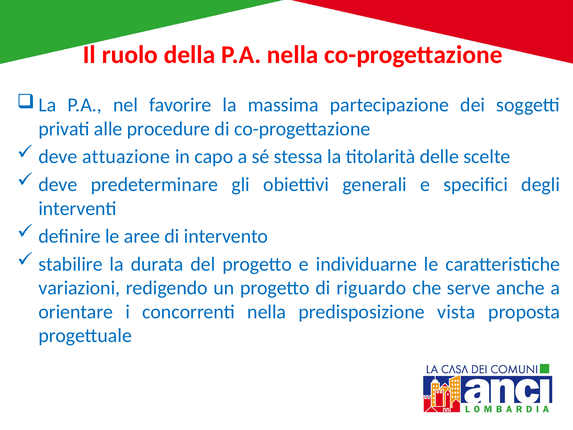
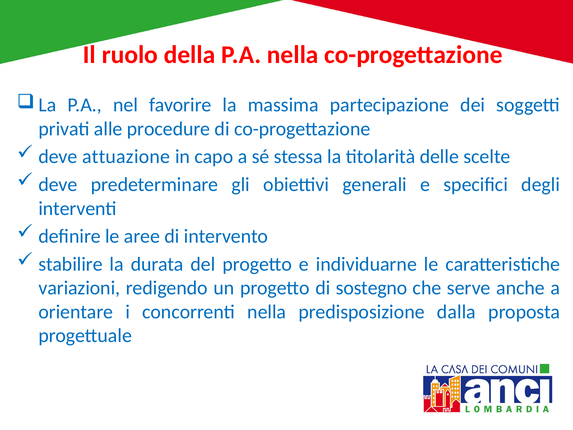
riguardo: riguardo -> sostegno (372, 288)
vista: vista -> dalla (456, 312)
